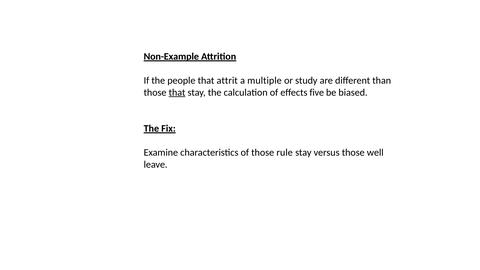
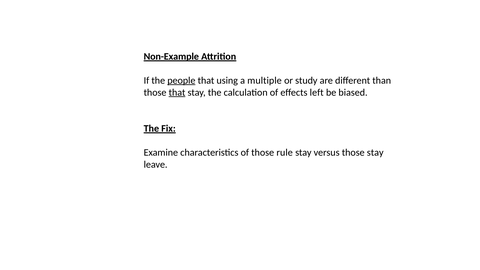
people underline: none -> present (181, 80)
attrit: attrit -> using (227, 80)
five: five -> left (317, 92)
those well: well -> stay (375, 153)
